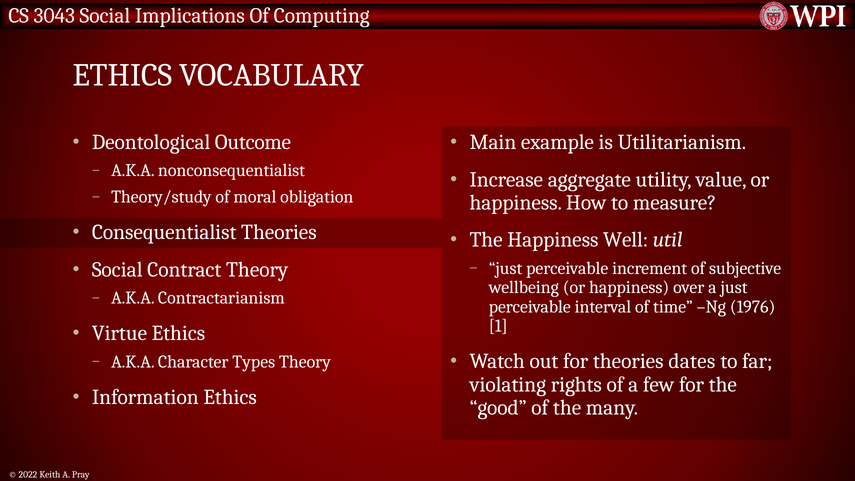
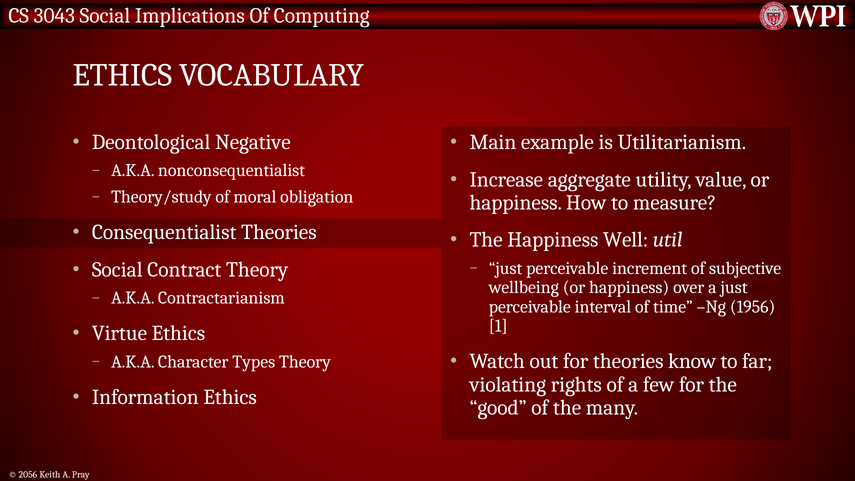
Outcome: Outcome -> Negative (253, 142)
1976: 1976 -> 1956 (753, 307)
dates: dates -> know (692, 361)
2022: 2022 -> 2056 (28, 475)
